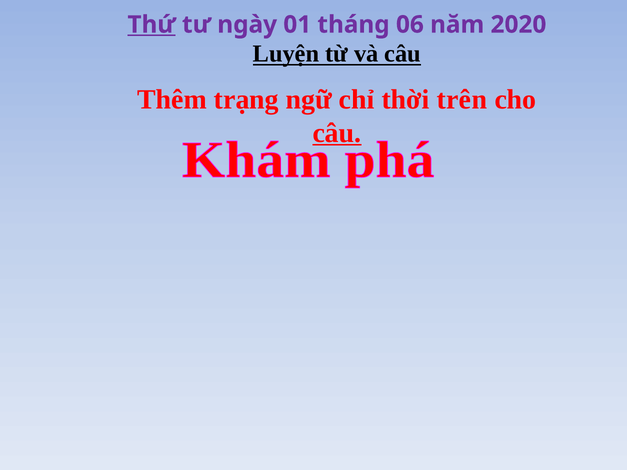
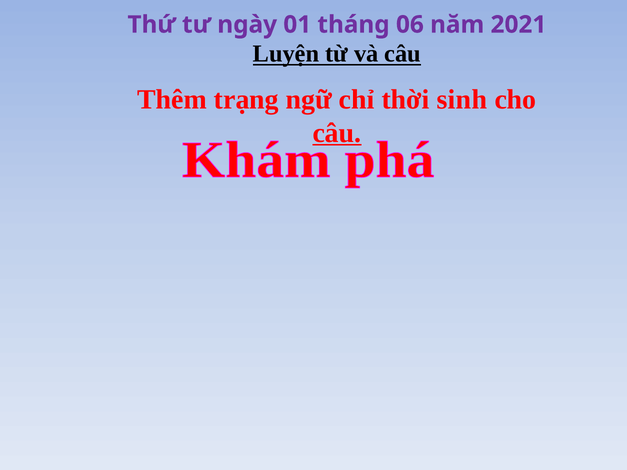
Thứ underline: present -> none (152, 25)
2020: 2020 -> 2021 (518, 25)
trên: trên -> sinh (462, 99)
